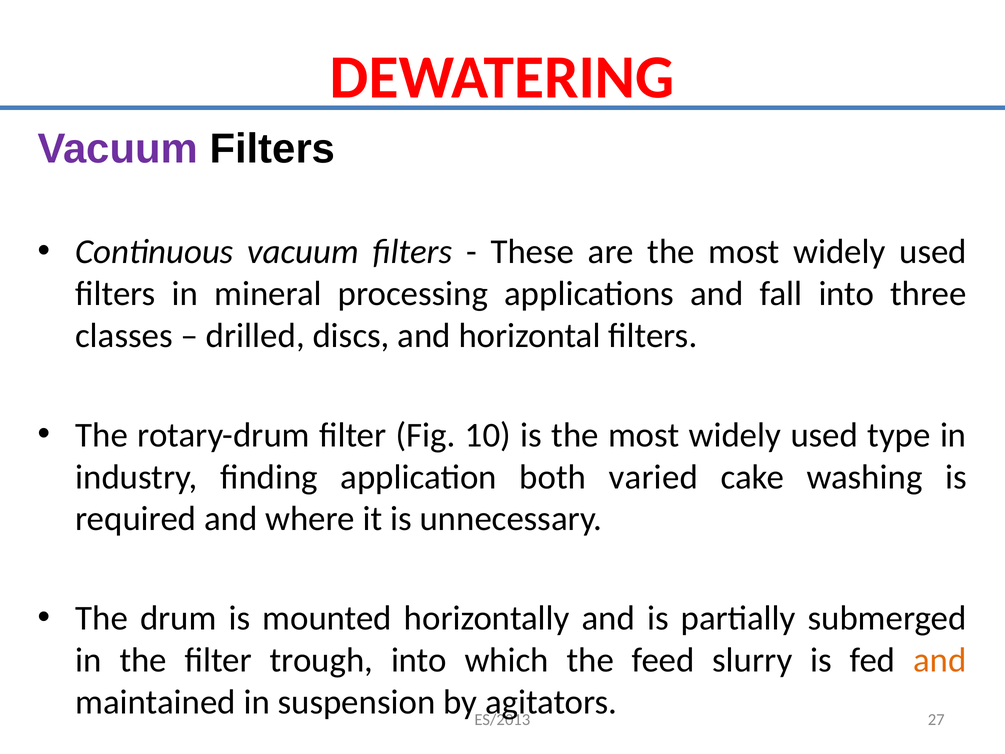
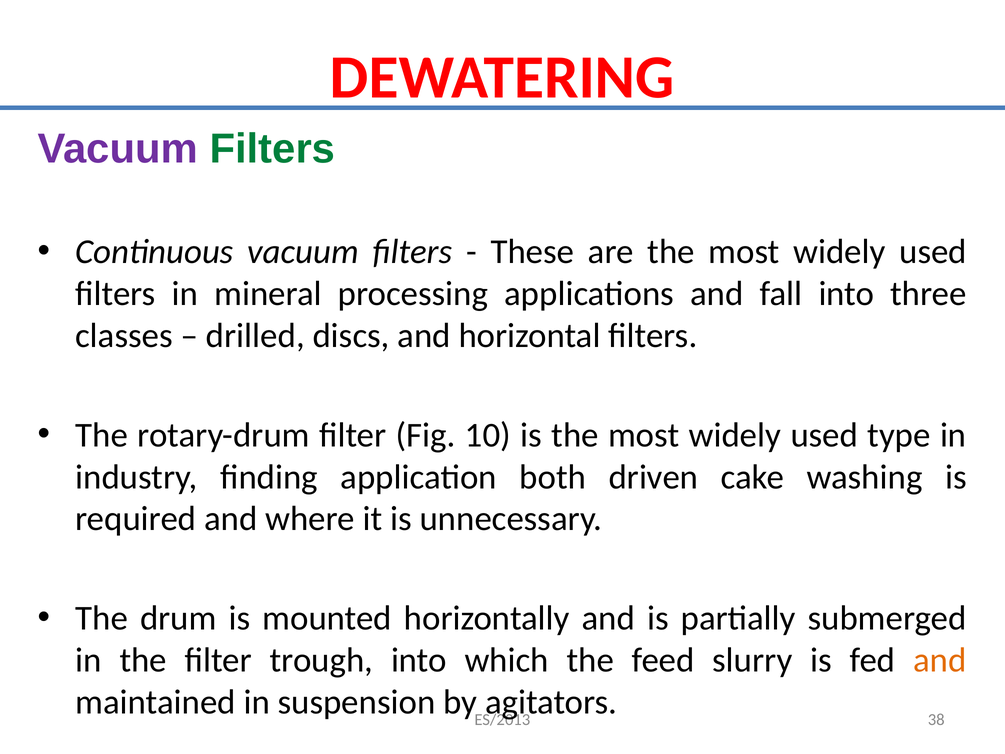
Filters colour: black -> green (272, 149)
varied: varied -> driven (653, 477)
27: 27 -> 38 (936, 720)
